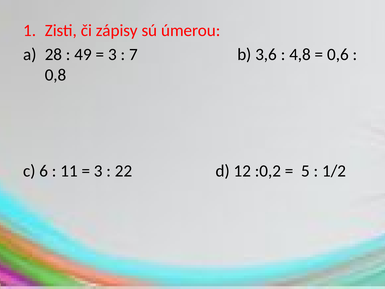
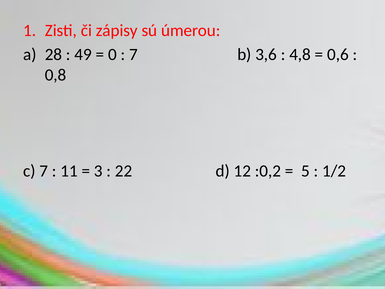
3: 3 -> 0 (112, 54)
c 6: 6 -> 7 (44, 171)
